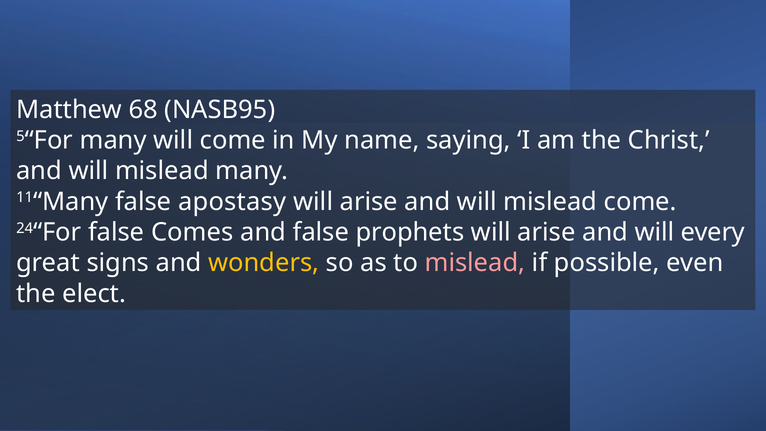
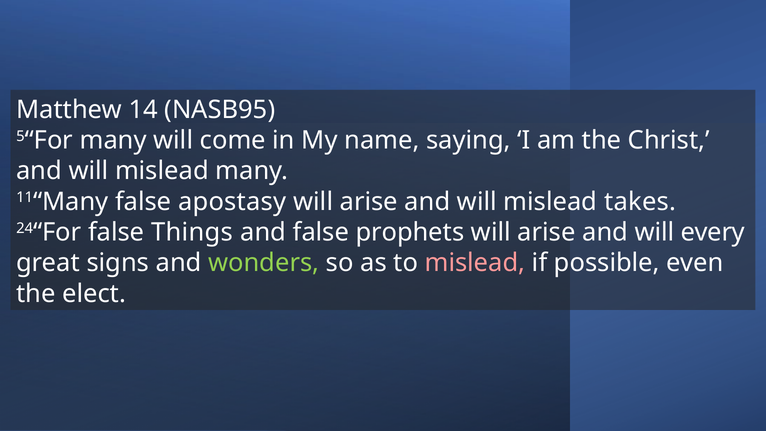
68: 68 -> 14 (143, 110)
mislead come: come -> takes (640, 202)
Comes: Comes -> Things (192, 232)
wonders colour: yellow -> light green (264, 263)
